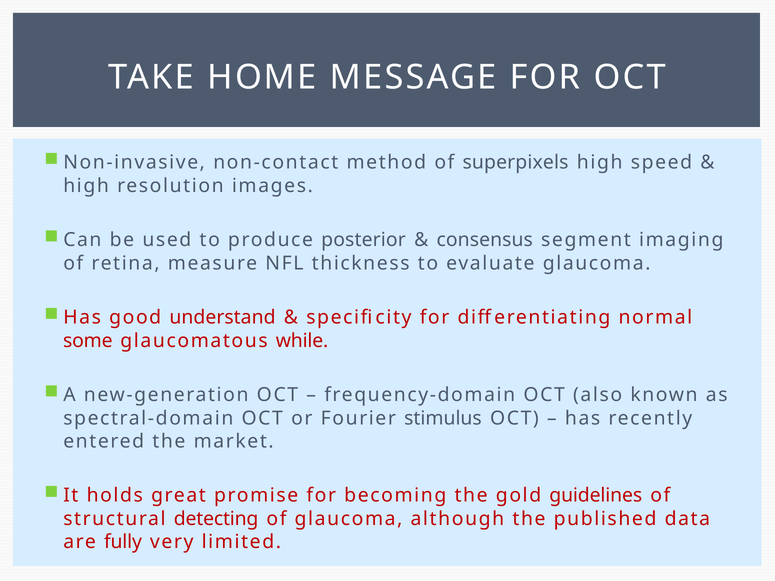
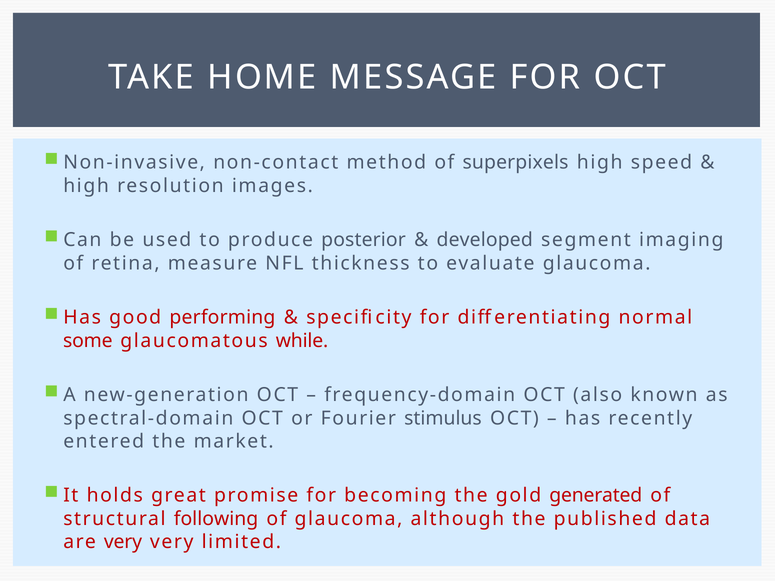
consensus: consensus -> developed (485, 240)
understand: understand -> performing (222, 318)
guidelines: guidelines -> generated (596, 496)
detecting: detecting -> following (216, 519)
are fully: fully -> very (123, 542)
